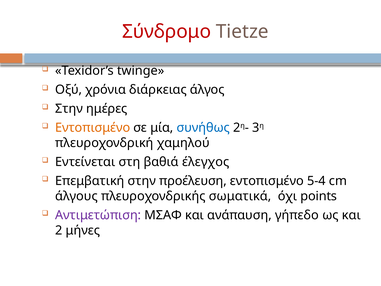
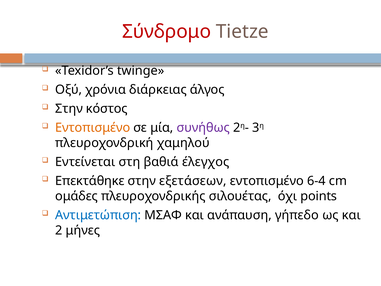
ημέρες: ημέρες -> κόστος (107, 109)
συνήθως colour: blue -> purple (203, 128)
Επεμβατική: Επεμβατική -> Επεκτάθηκε (90, 181)
προέλευση: προέλευση -> εξετάσεων (193, 181)
5-4: 5-4 -> 6-4 (316, 181)
άλγους: άλγους -> ομάδες (77, 196)
σωματικά: σωματικά -> σιλουέτας (240, 196)
Αντιμετώπιση colour: purple -> blue (98, 215)
